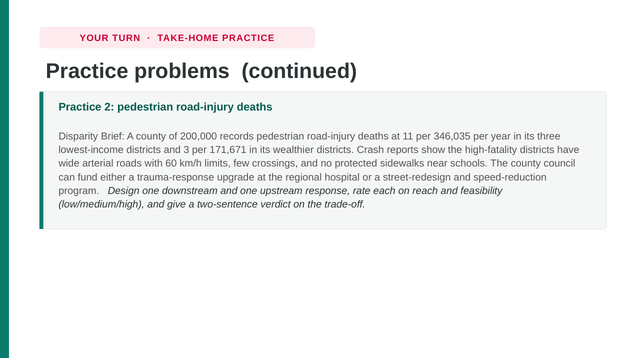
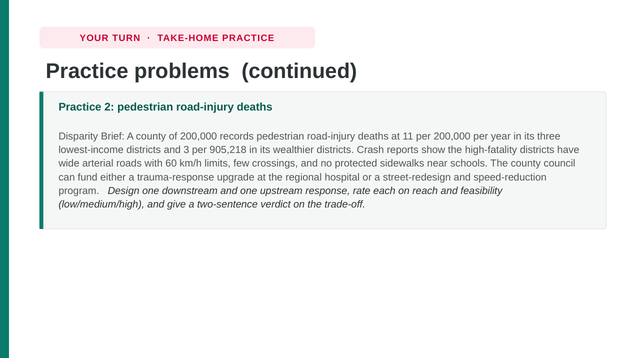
per 346,035: 346,035 -> 200,000 (452, 136)
171,671: 171,671 -> 905,218 (228, 150)
